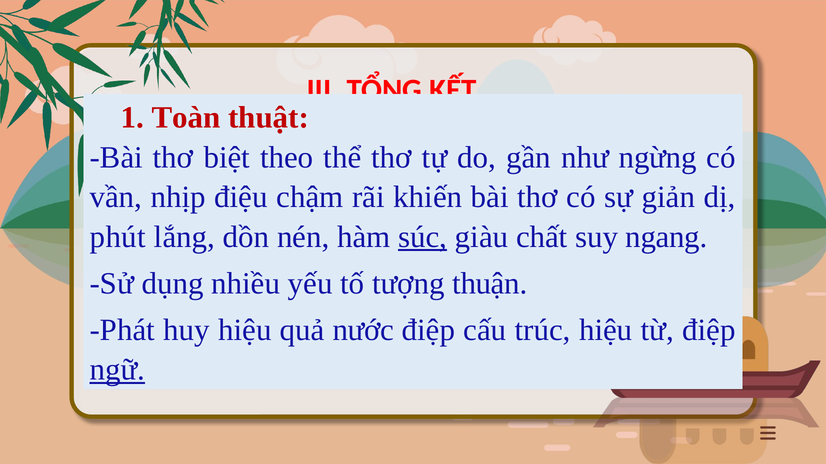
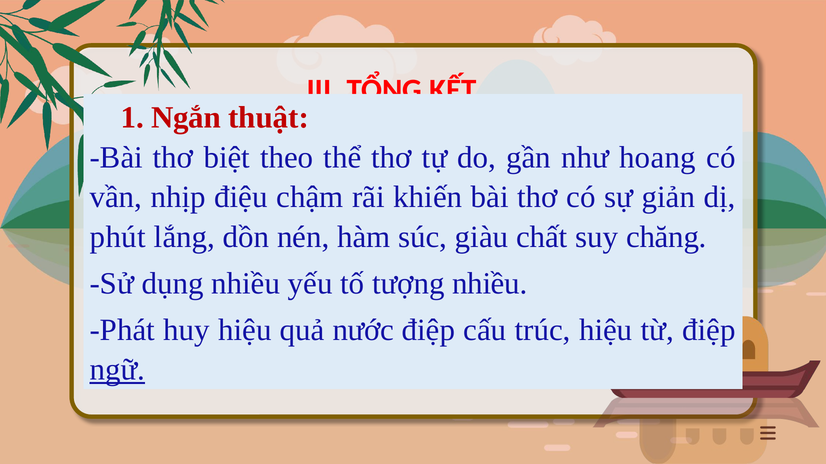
Toàn: Toàn -> Ngắn (186, 118)
ngừng: ngừng -> hoang (657, 158)
súc underline: present -> none (423, 237)
ngang: ngang -> chăng (666, 237)
tượng thuận: thuận -> nhiều (490, 284)
